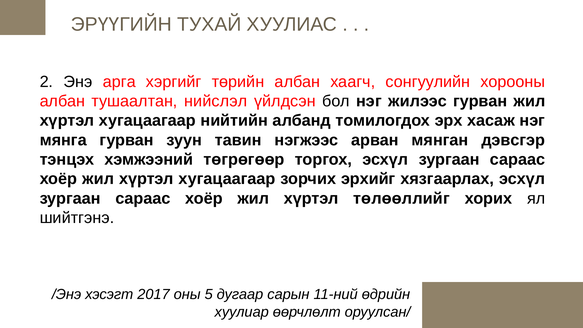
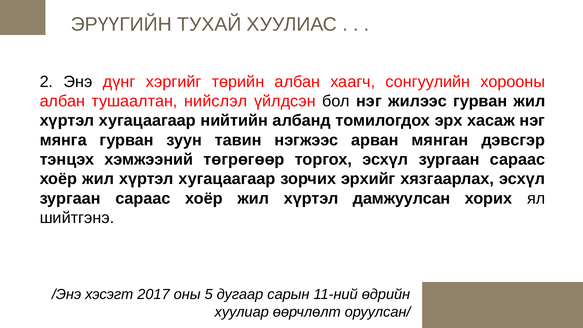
арга: арга -> дүнг (119, 82)
төлөөллийг: төлөөллийг -> дамжуулсан (402, 198)
